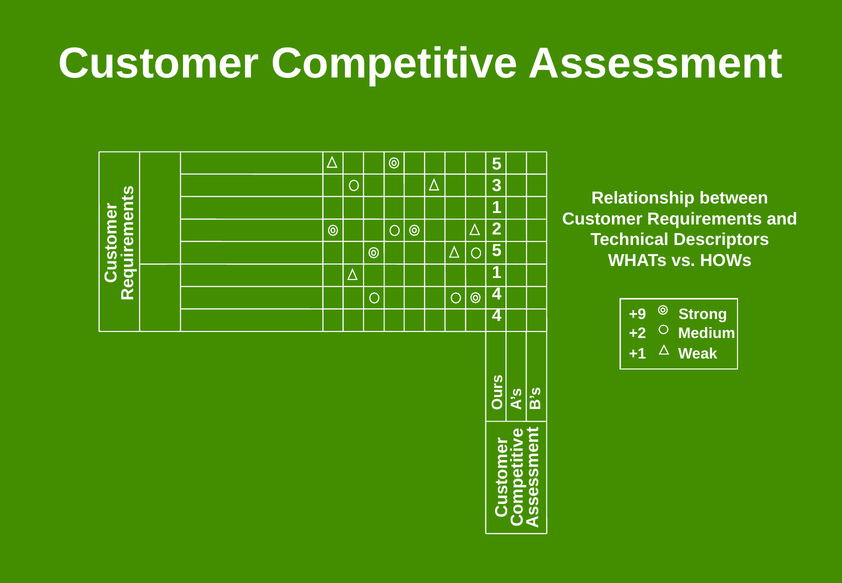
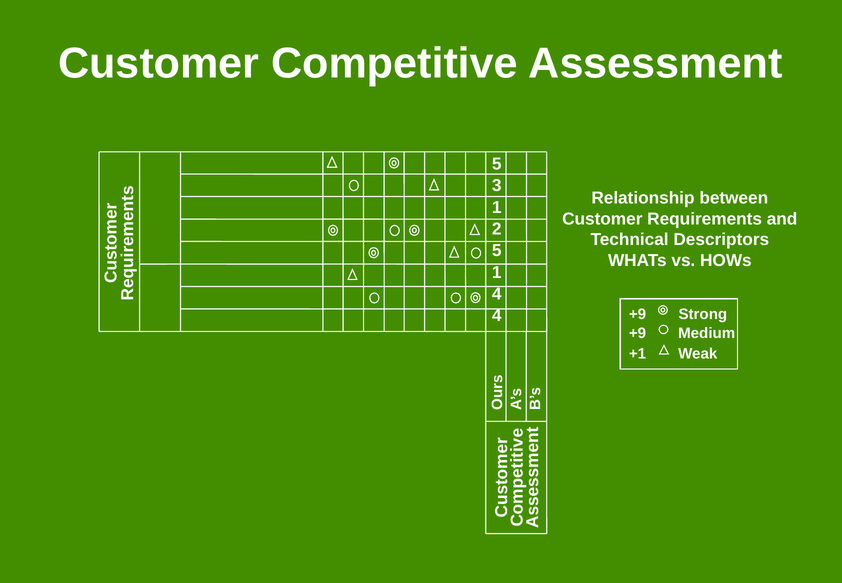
+2: +2 -> +9 (638, 333)
